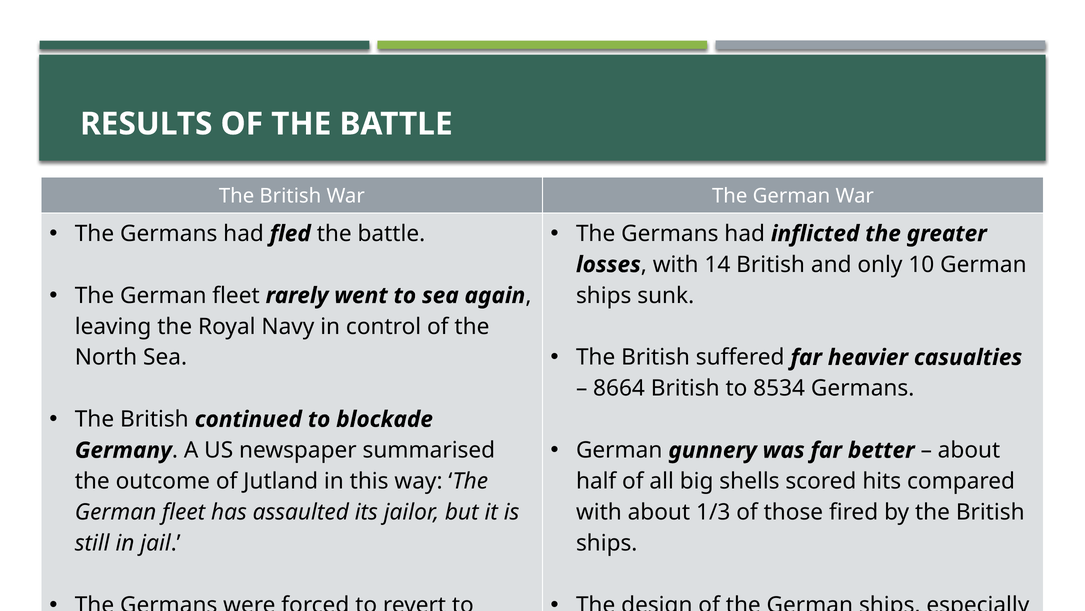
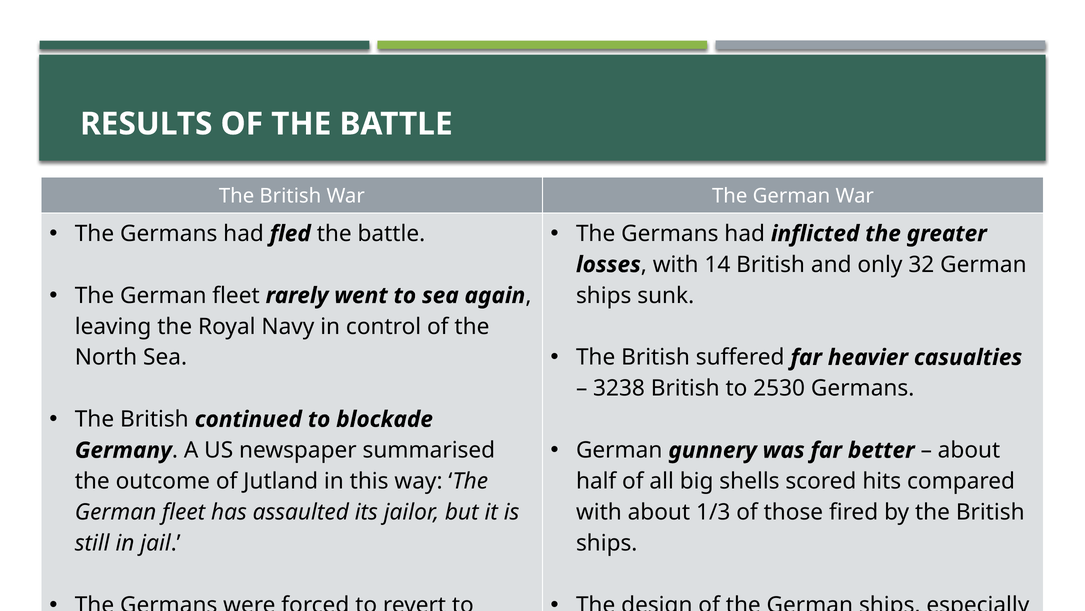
10: 10 -> 32 (921, 264)
8664: 8664 -> 3238 (619, 388)
8534: 8534 -> 2530 (779, 388)
